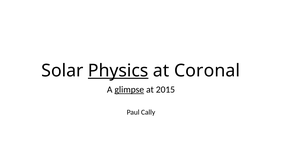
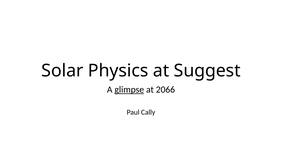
Physics underline: present -> none (118, 70)
Coronal: Coronal -> Suggest (207, 70)
2015: 2015 -> 2066 (165, 89)
